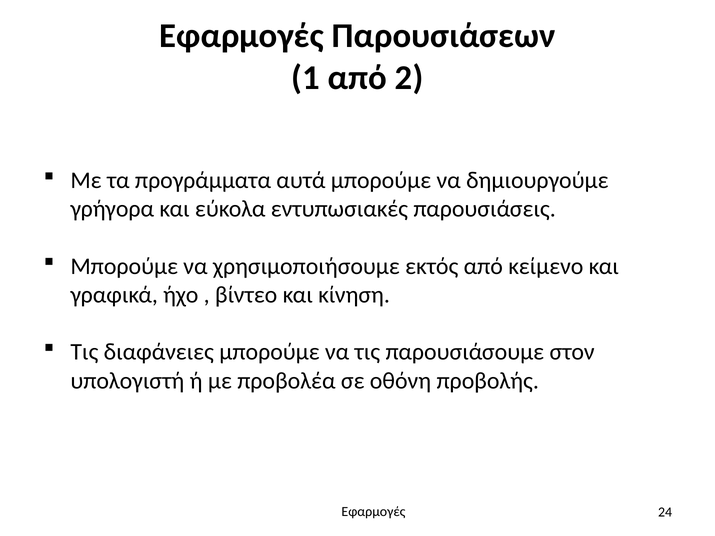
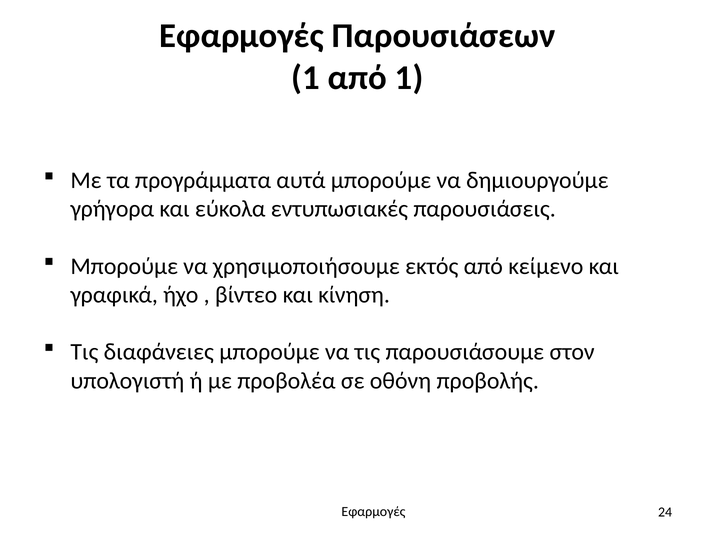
από 2: 2 -> 1 (409, 78)
